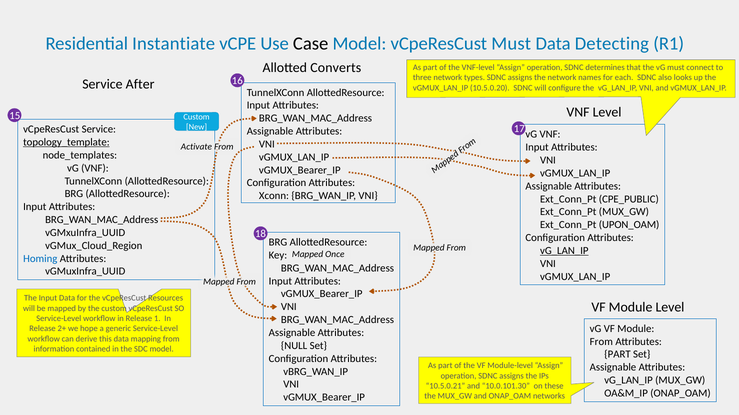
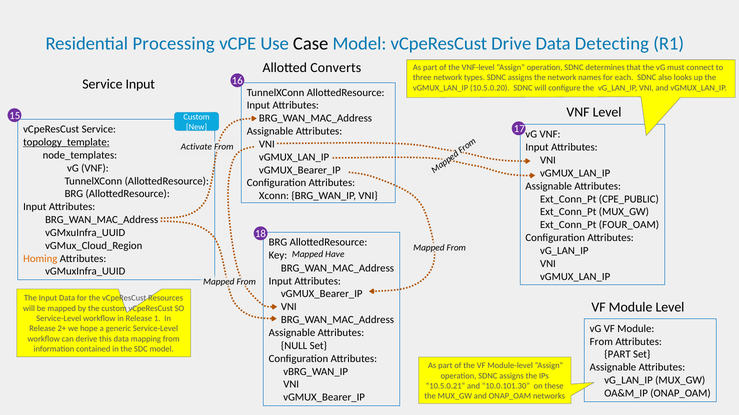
Instantiate: Instantiate -> Processing (174, 44)
vCpeResCust Must: Must -> Drive (511, 44)
Service After: After -> Input (140, 84)
UPON_OAM: UPON_OAM -> FOUR_OAM (629, 225)
vG_LAN_IP underline: present -> none (564, 251)
Once: Once -> Have (335, 255)
Homing colour: blue -> orange (40, 259)
